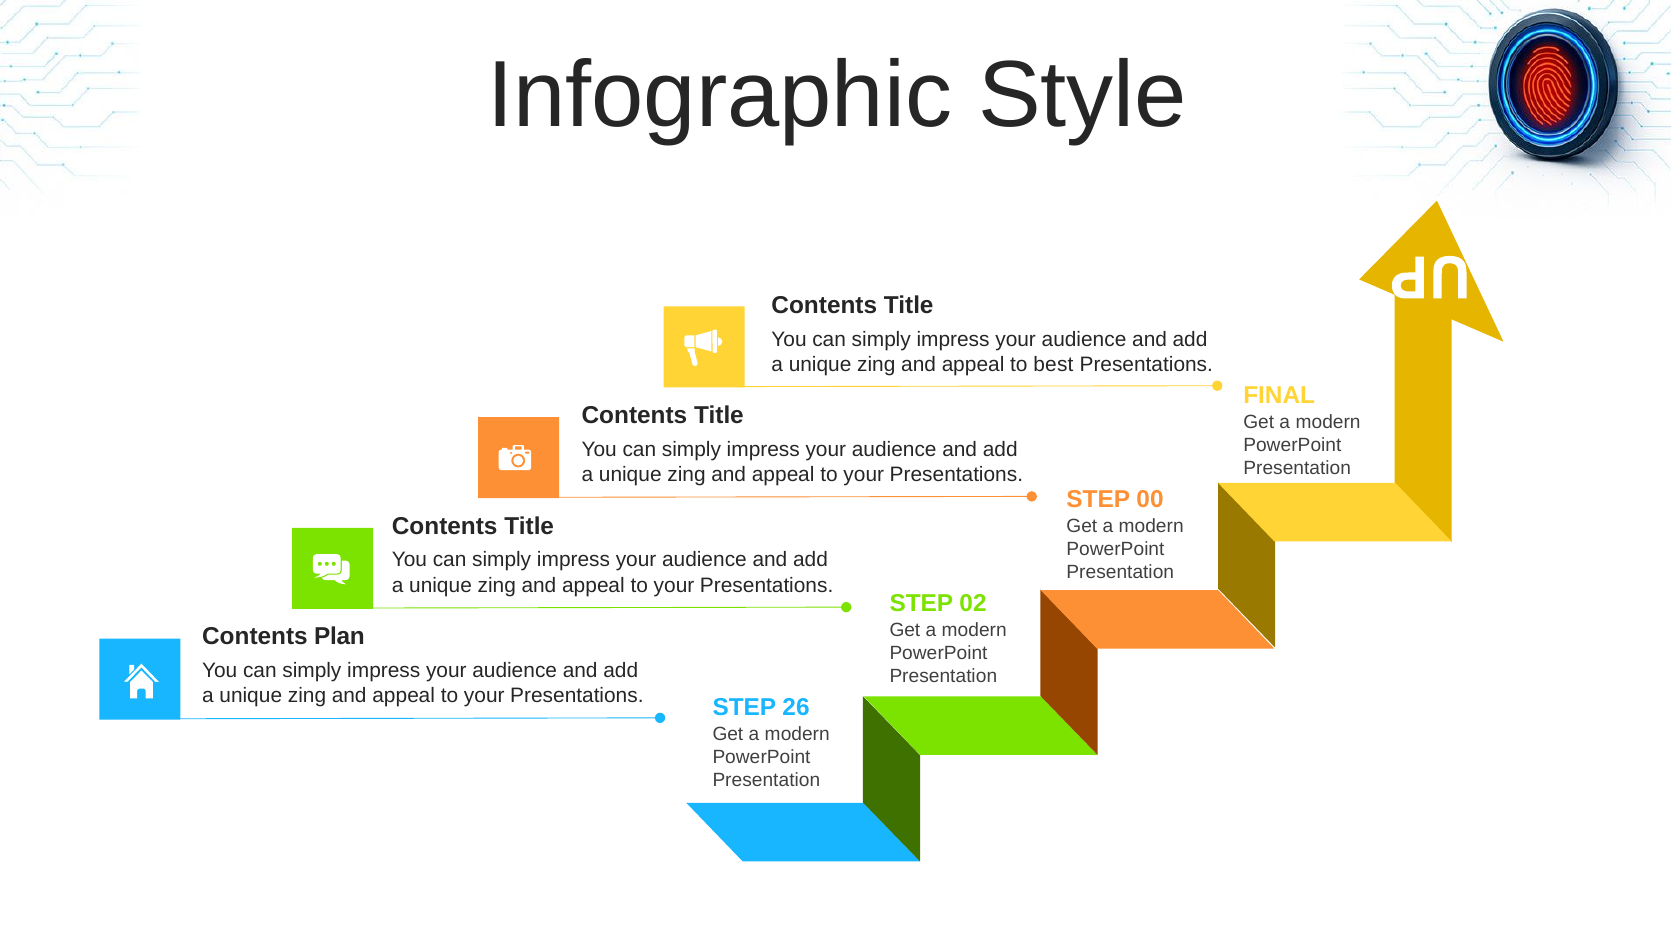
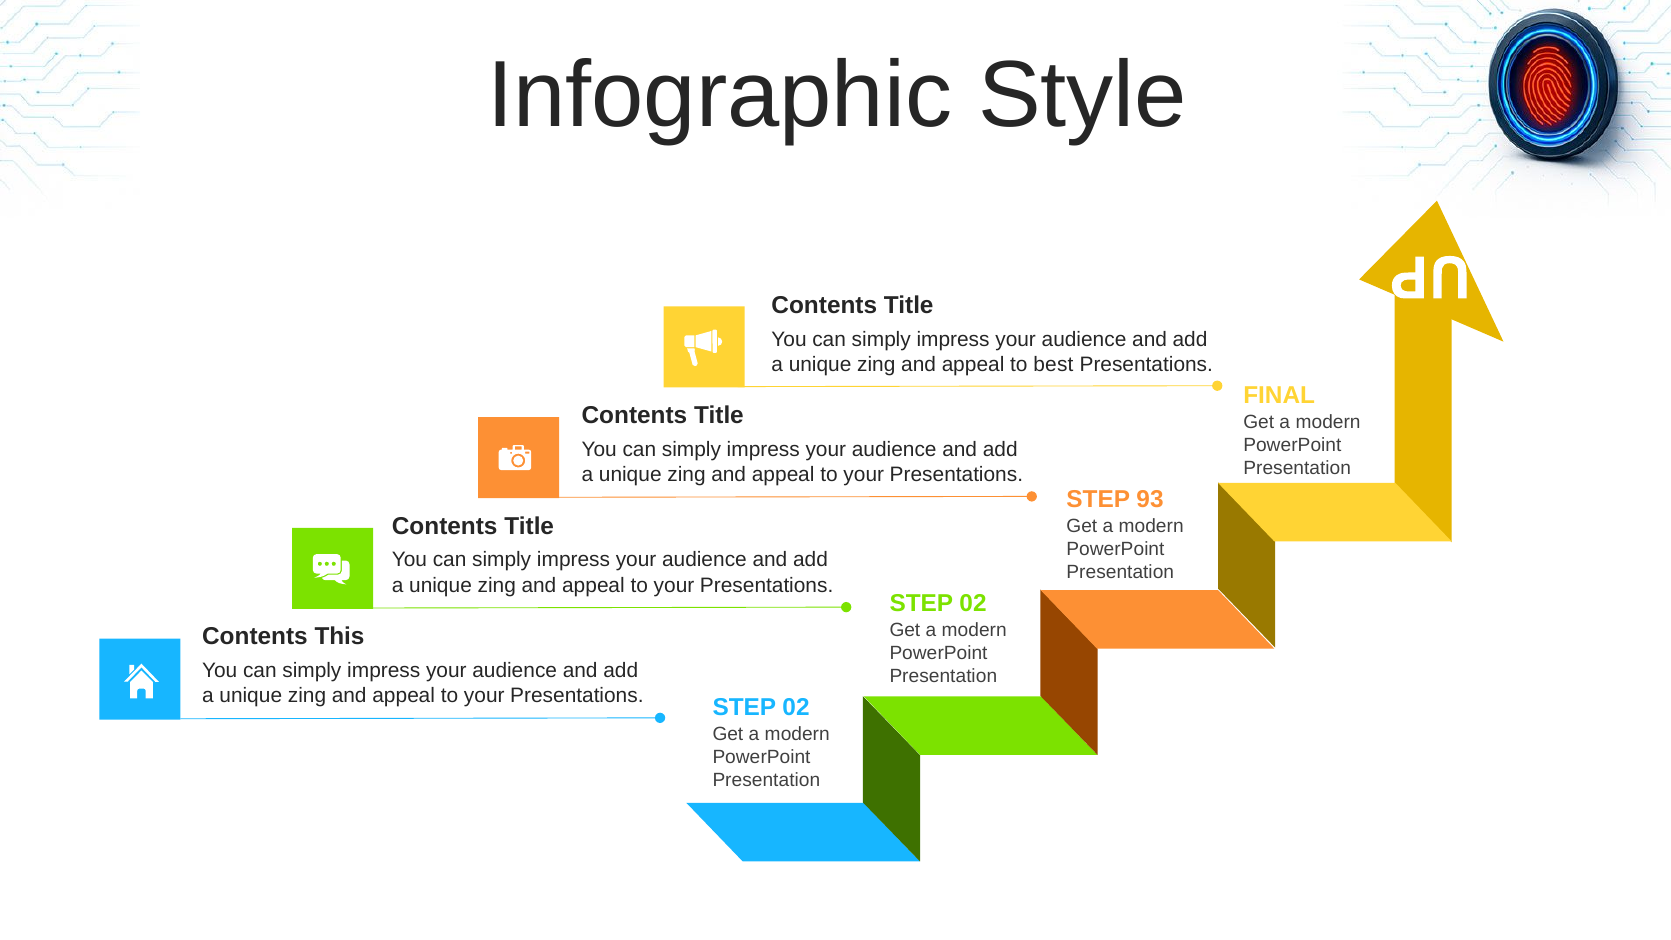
00: 00 -> 93 (1150, 500)
Plan: Plan -> This (339, 636)
26: 26 -> 02 (796, 708)
